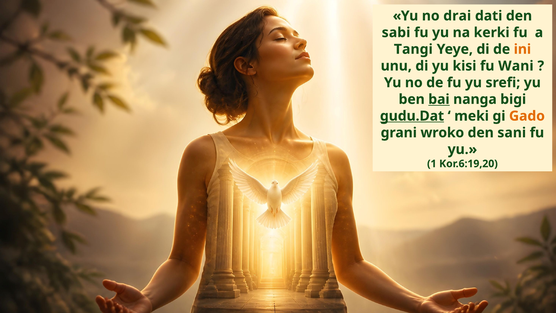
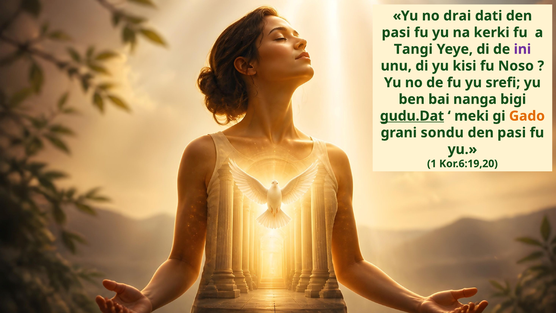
sabi: sabi -> pasi (396, 33)
ini colour: orange -> purple (522, 49)
Wani: Wani -> Noso (516, 66)
bai underline: present -> none (439, 99)
wroko: wroko -> sondu (442, 133)
sani: sani -> pasi (512, 133)
